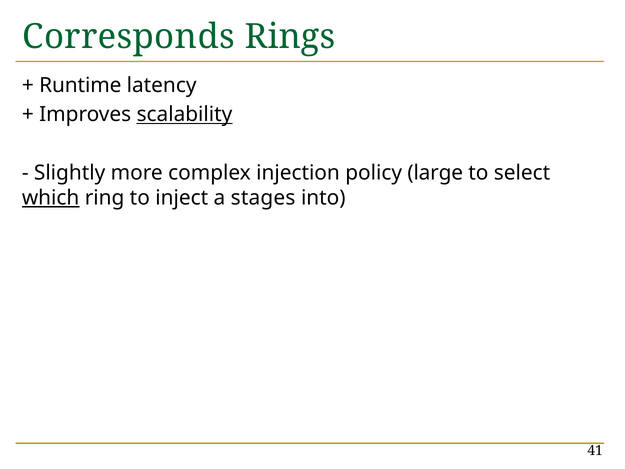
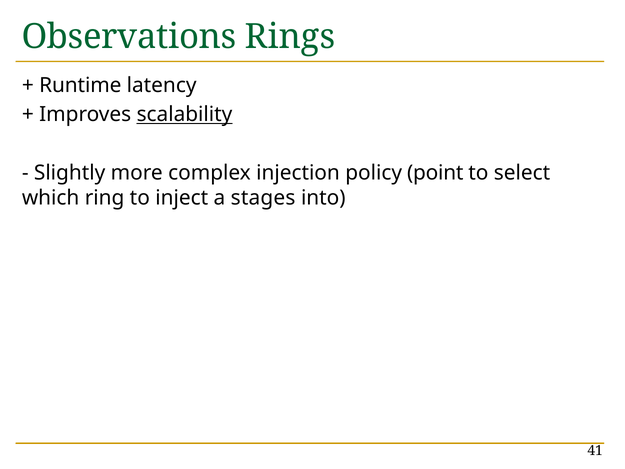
Corresponds: Corresponds -> Observations (129, 37)
large: large -> point (435, 173)
which underline: present -> none (51, 198)
